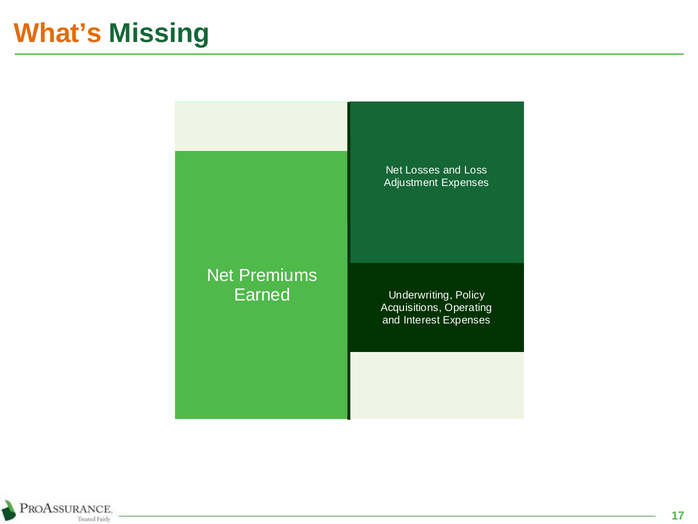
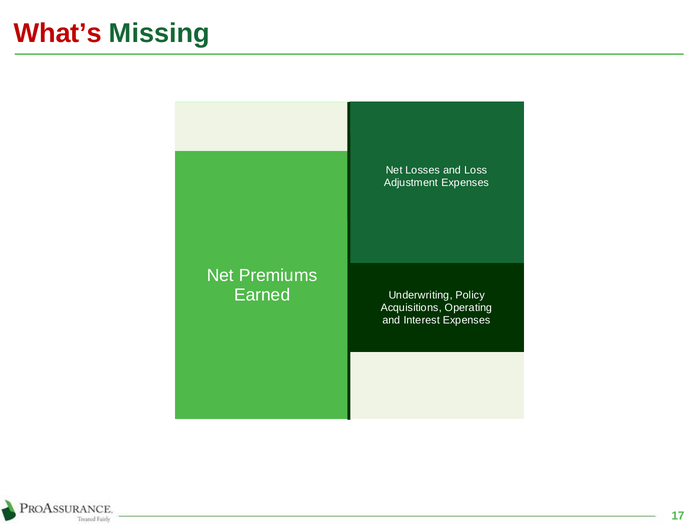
What’s colour: orange -> red (58, 33)
